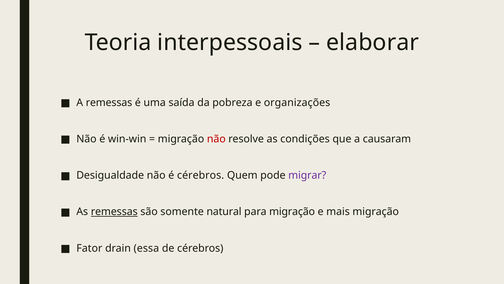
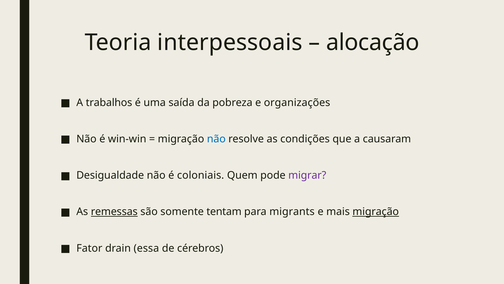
elaborar: elaborar -> alocação (373, 42)
A remessas: remessas -> trabalhos (109, 102)
não colour: red -> blue (216, 139)
é cérebros: cérebros -> coloniais (201, 175)
natural: natural -> tentam (224, 211)
para migração: migração -> migrants (292, 211)
migração underline: none -> present (376, 211)
